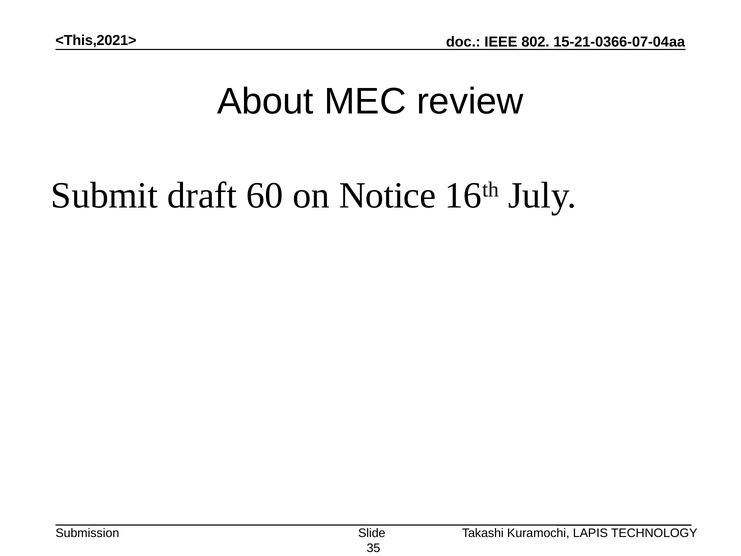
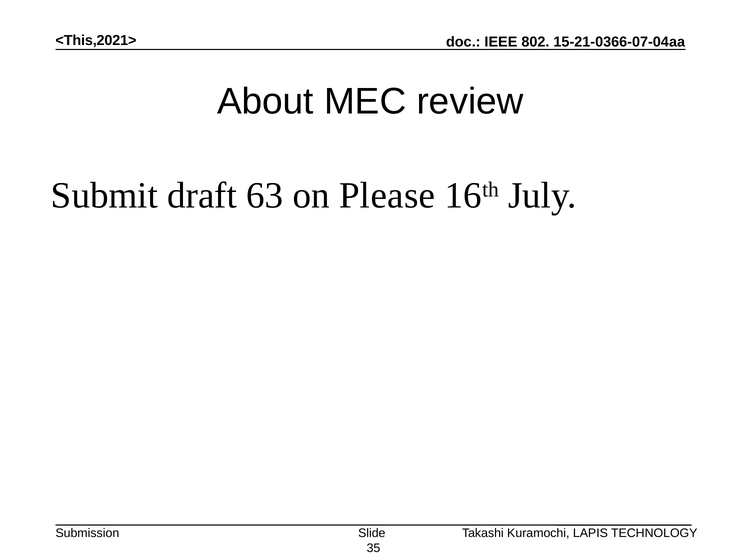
60: 60 -> 63 (265, 195)
Notice: Notice -> Please (387, 195)
